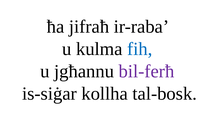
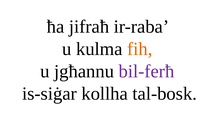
fih colour: blue -> orange (140, 49)
